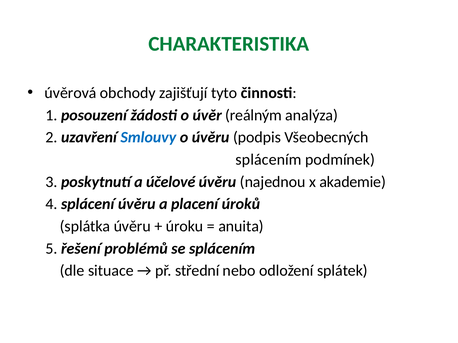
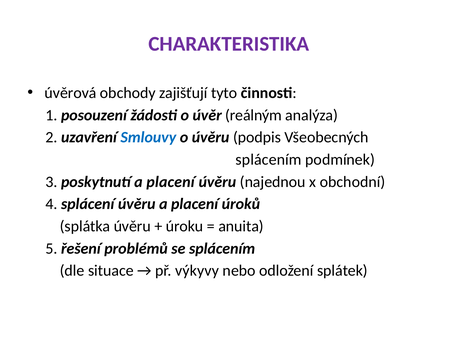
CHARAKTERISTIKA colour: green -> purple (229, 44)
poskytnutí a účelové: účelové -> placení (171, 182)
akademie: akademie -> obchodní (353, 182)
střední: střední -> výkyvy (197, 271)
